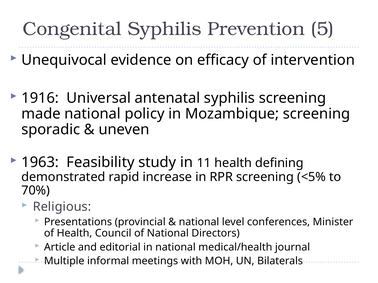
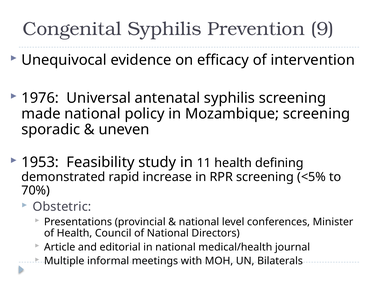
5: 5 -> 9 (322, 29)
1916: 1916 -> 1976 (40, 98)
1963: 1963 -> 1953 (40, 162)
Religious: Religious -> Obstetric (62, 207)
